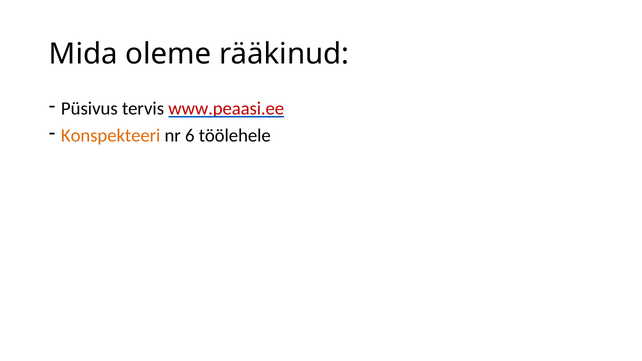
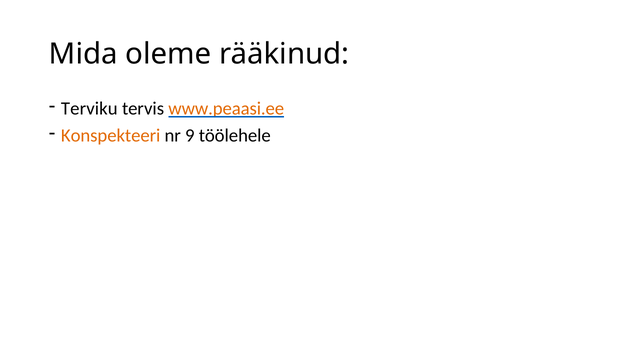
Püsivus: Püsivus -> Terviku (89, 109)
www.peaasi.ee colour: red -> orange (226, 109)
6: 6 -> 9 (190, 136)
